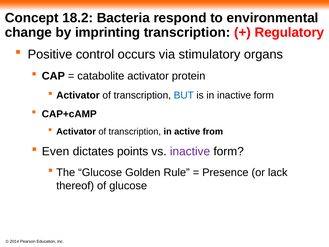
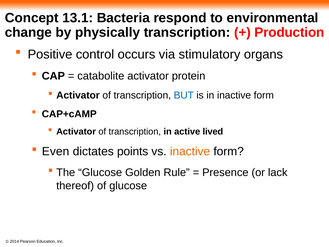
18.2: 18.2 -> 13.1 (78, 18)
imprinting: imprinting -> physically (108, 32)
Regulatory: Regulatory -> Production (289, 32)
from: from -> lived (213, 131)
inactive colour: purple -> orange (190, 151)
